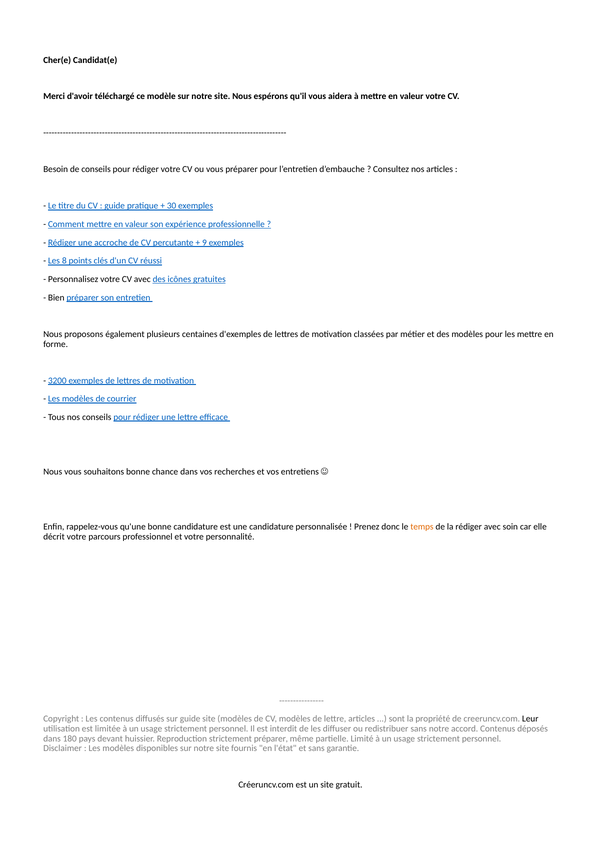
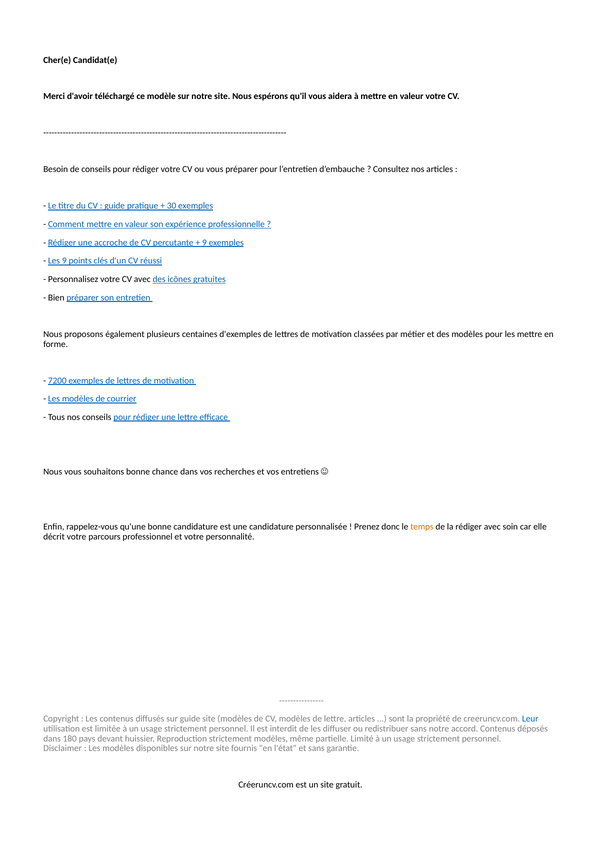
Les 8: 8 -> 9 (64, 261)
3200: 3200 -> 7200 (57, 381)
Leur colour: black -> blue (530, 719)
strictement préparer: préparer -> modèles (271, 739)
